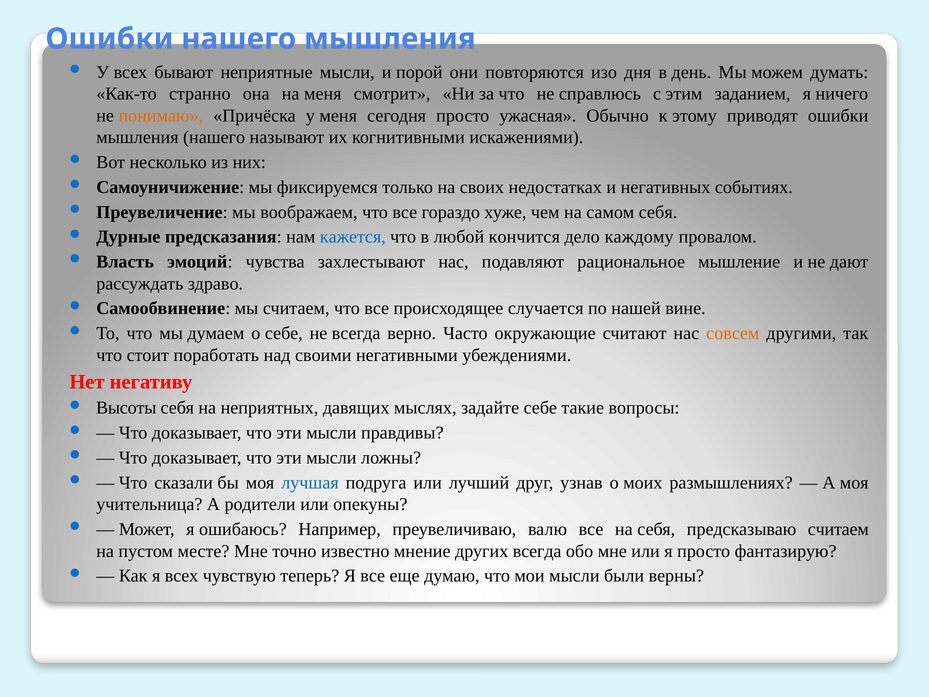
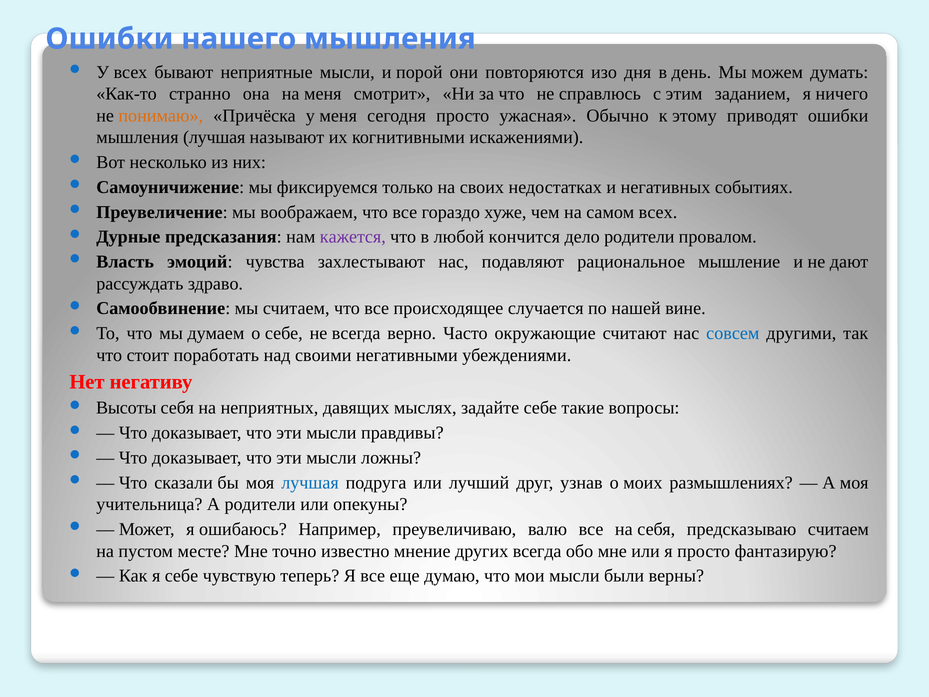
мышления нашего: нашего -> лучшая (214, 137)
самом себя: себя -> всех (658, 212)
кажется colour: blue -> purple (353, 237)
дело каждому: каждому -> родители (639, 237)
совсем colour: orange -> blue (733, 333)
я всех: всех -> себе (182, 576)
